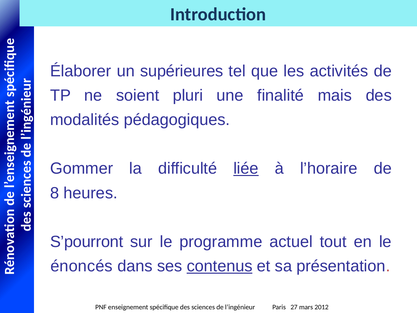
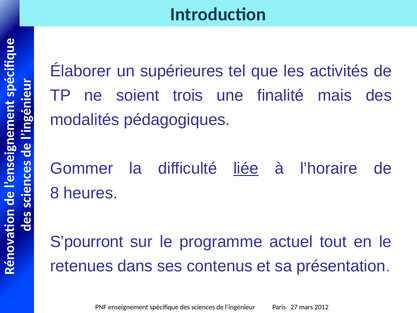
pluri: pluri -> trois (188, 96)
énoncés: énoncés -> retenues (82, 266)
contenus underline: present -> none (220, 266)
